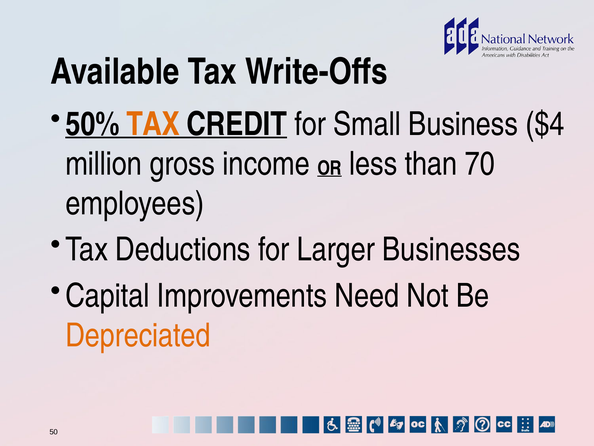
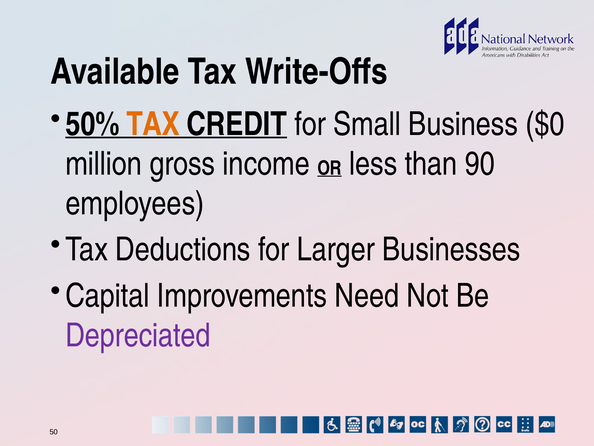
$4: $4 -> $0 (545, 124)
70: 70 -> 90 (480, 164)
Depreciated colour: orange -> purple (138, 335)
